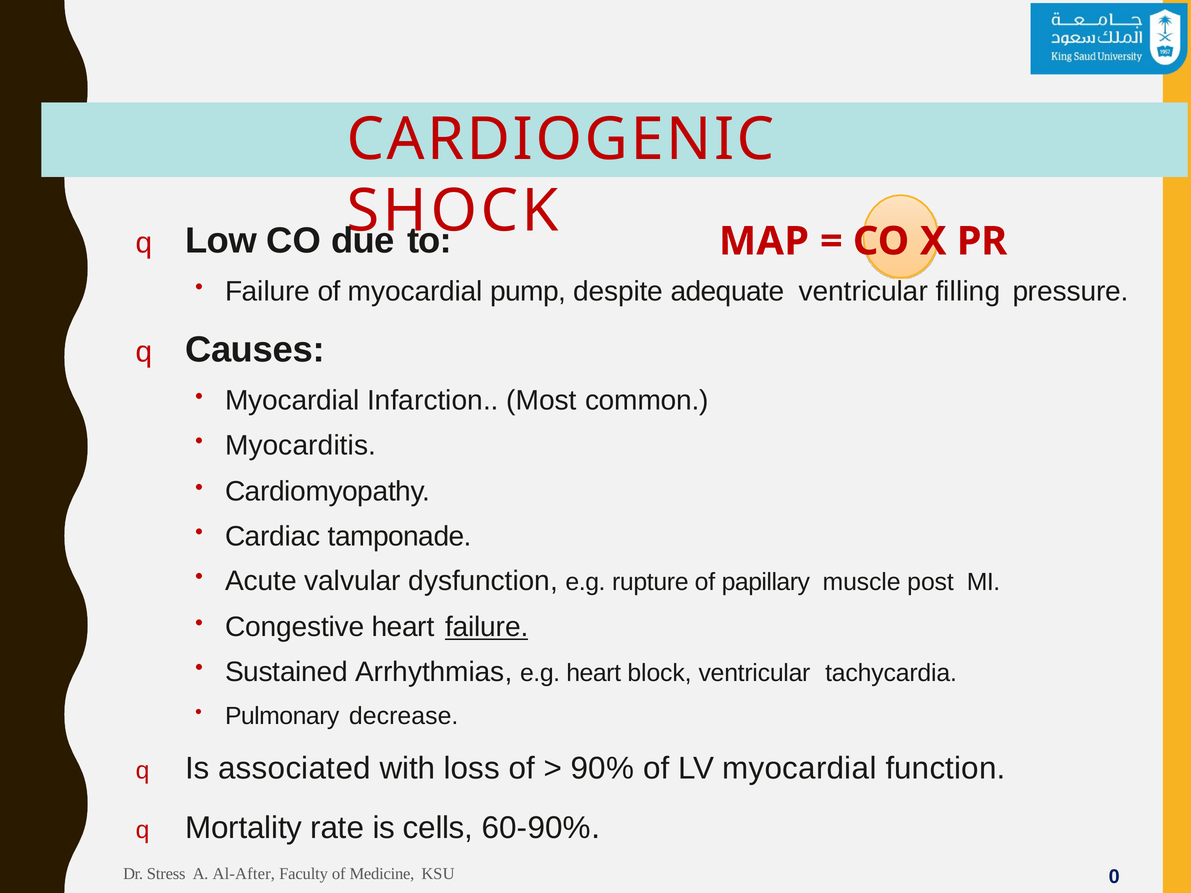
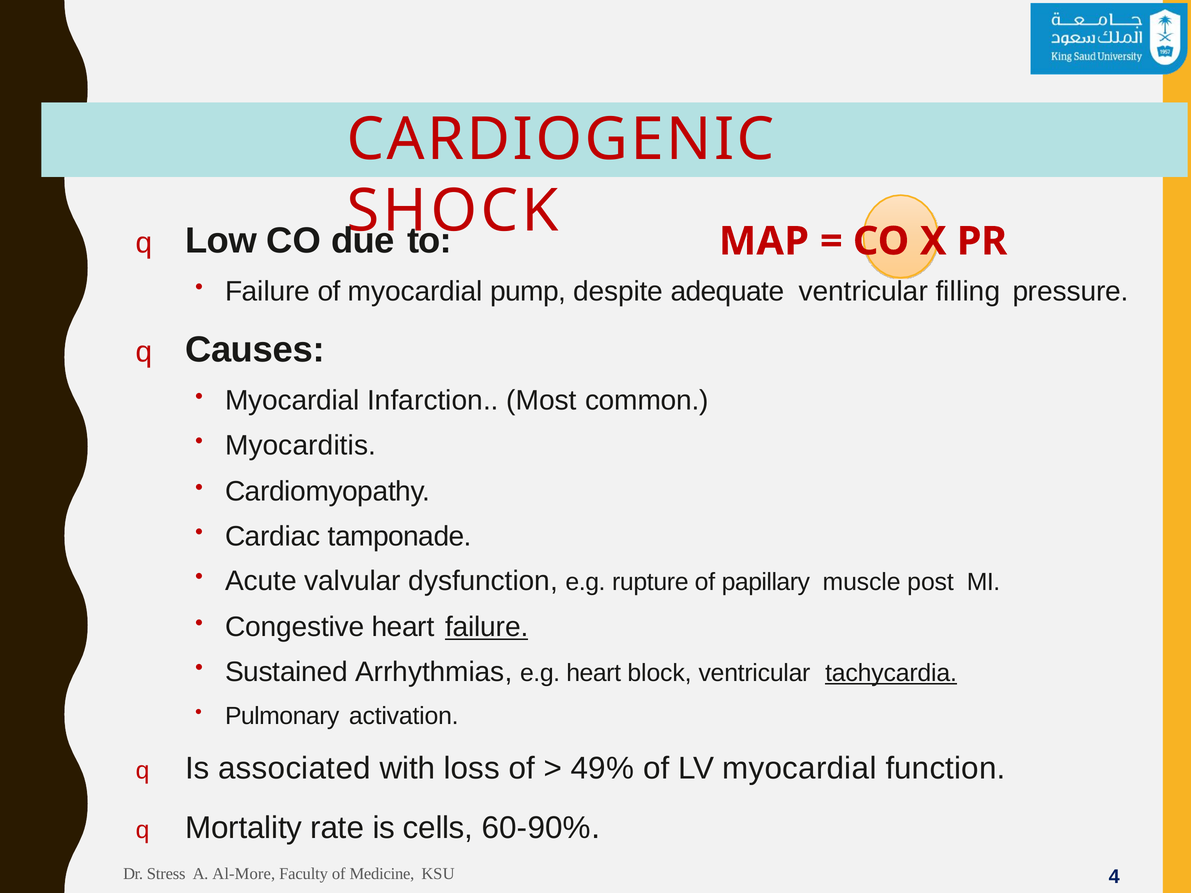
tachycardia underline: none -> present (891, 673)
decrease: decrease -> activation (404, 716)
90%: 90% -> 49% (602, 769)
Al-After: Al-After -> Al-More (244, 874)
0: 0 -> 4 (1114, 877)
